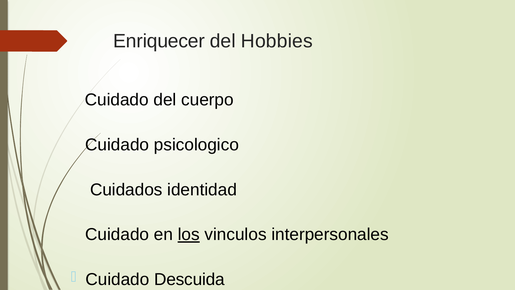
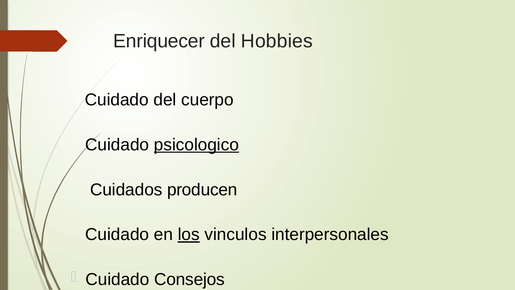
psicologico underline: none -> present (196, 145)
identidad: identidad -> producen (202, 189)
Descuida: Descuida -> Consejos (190, 279)
